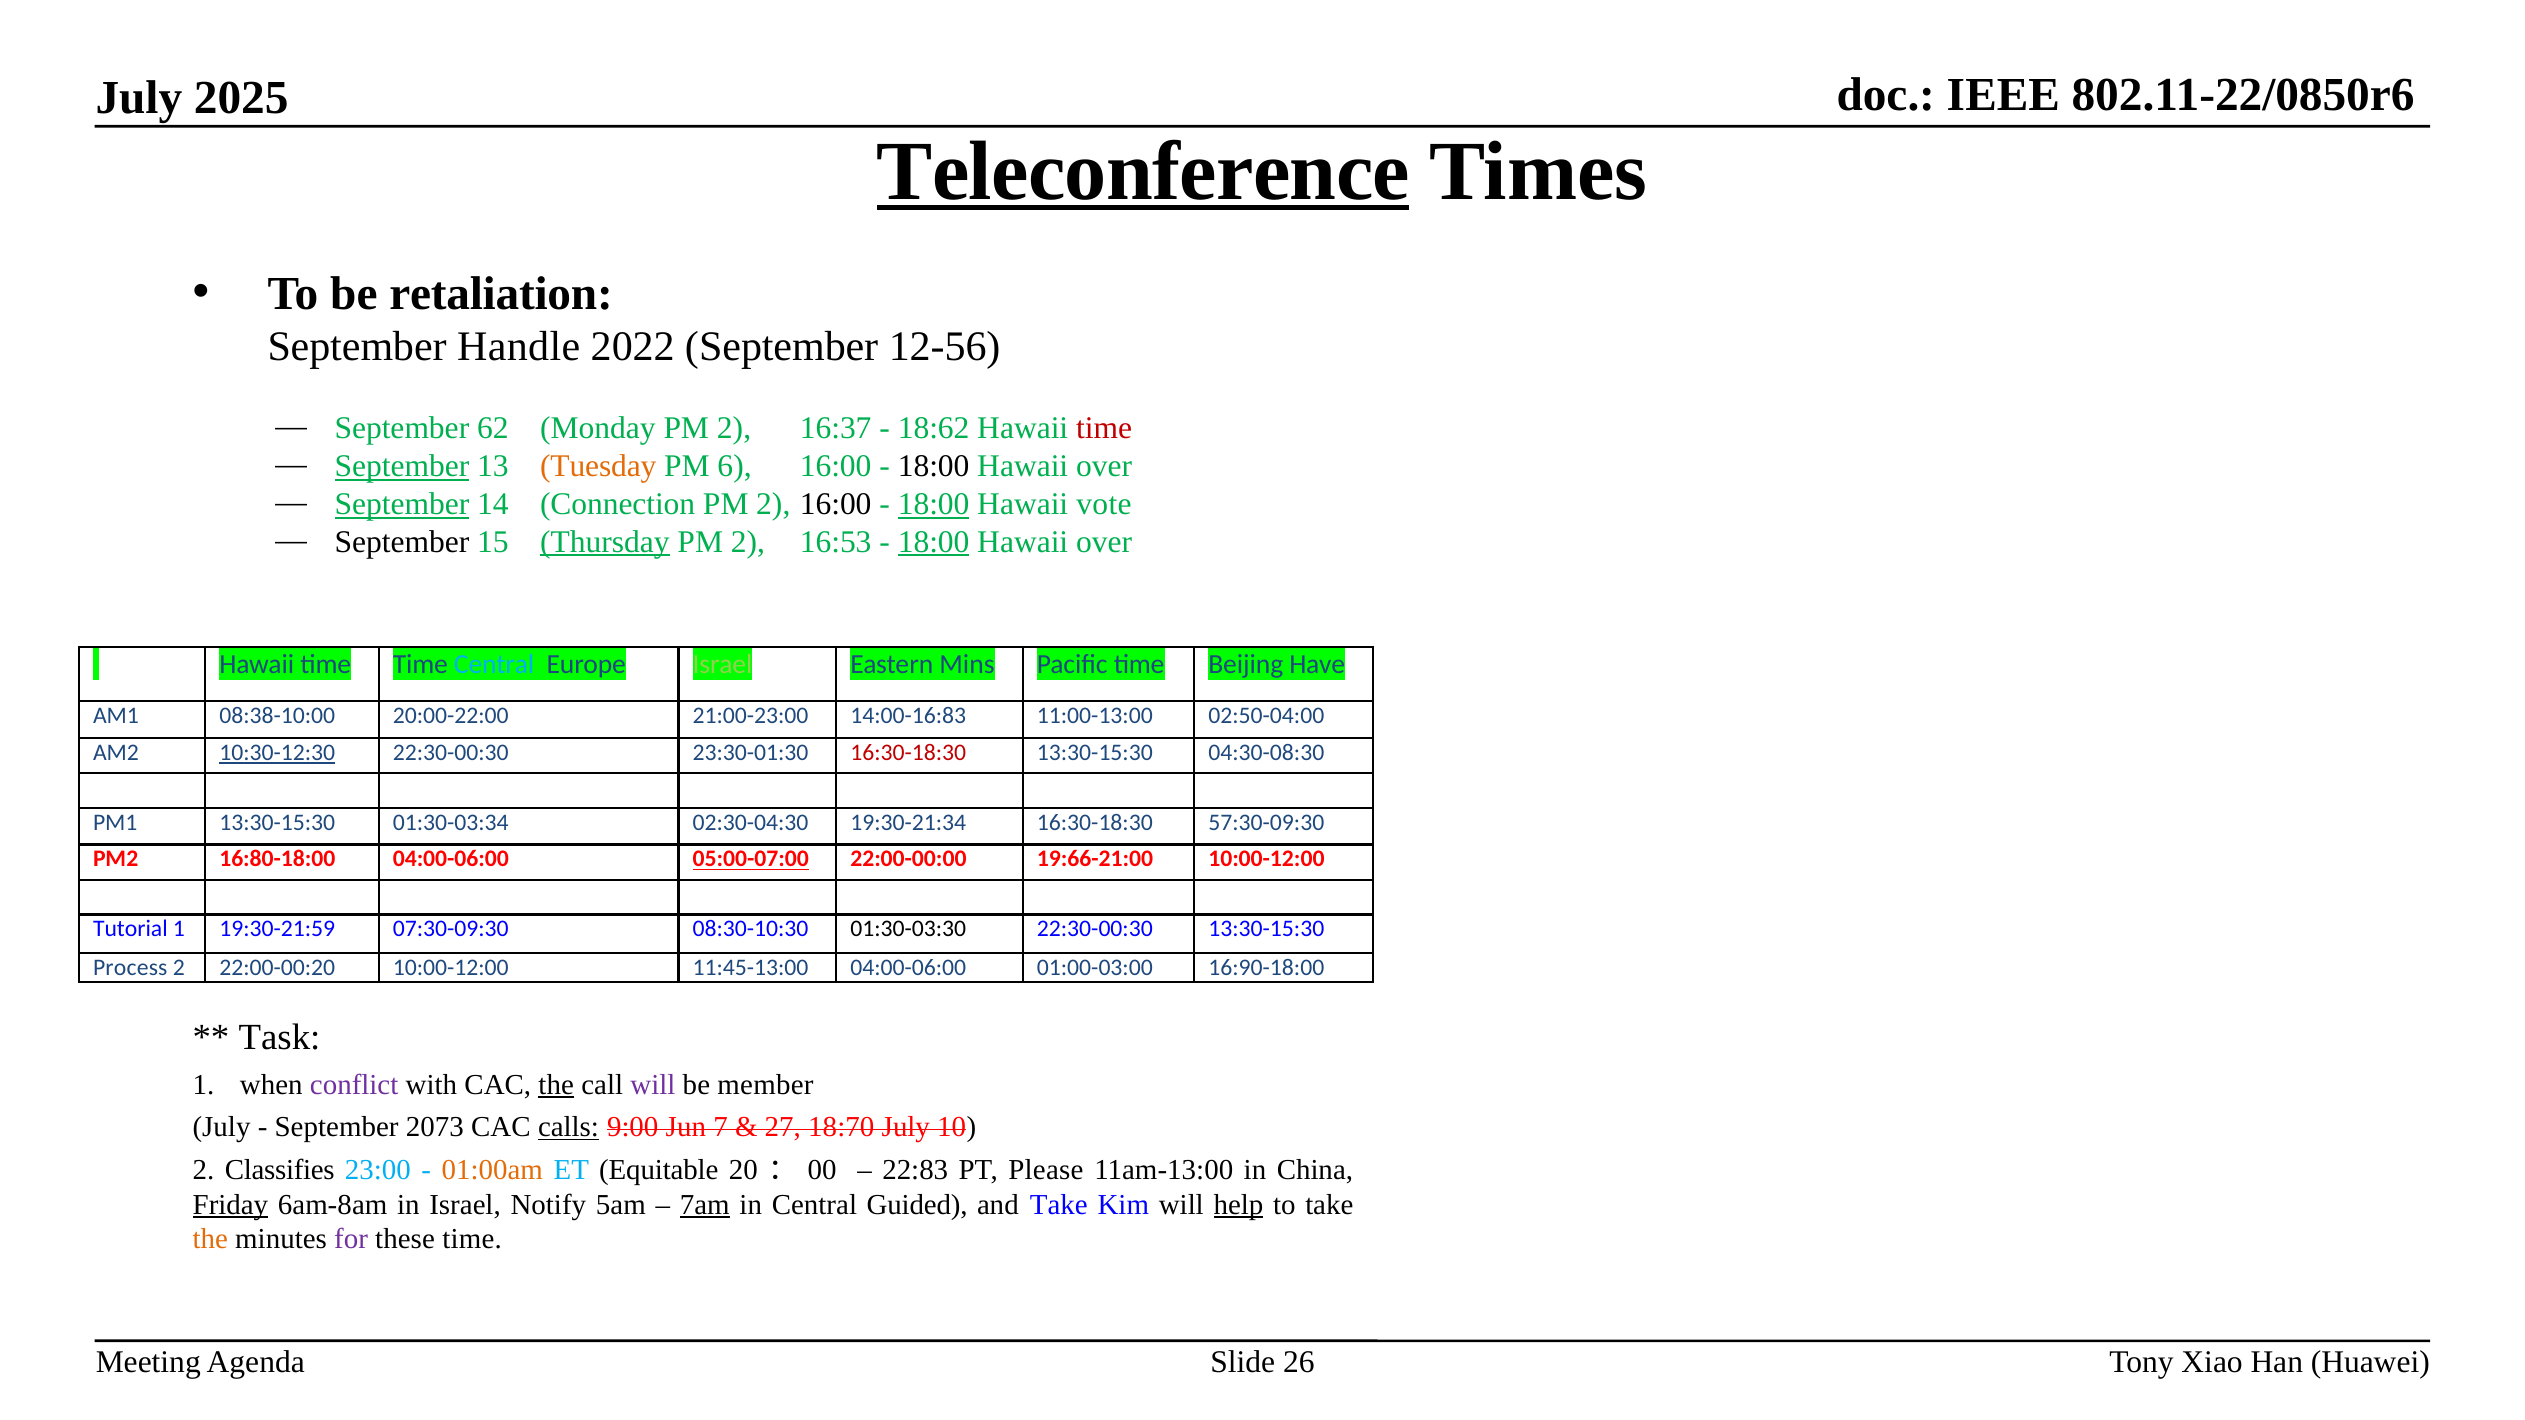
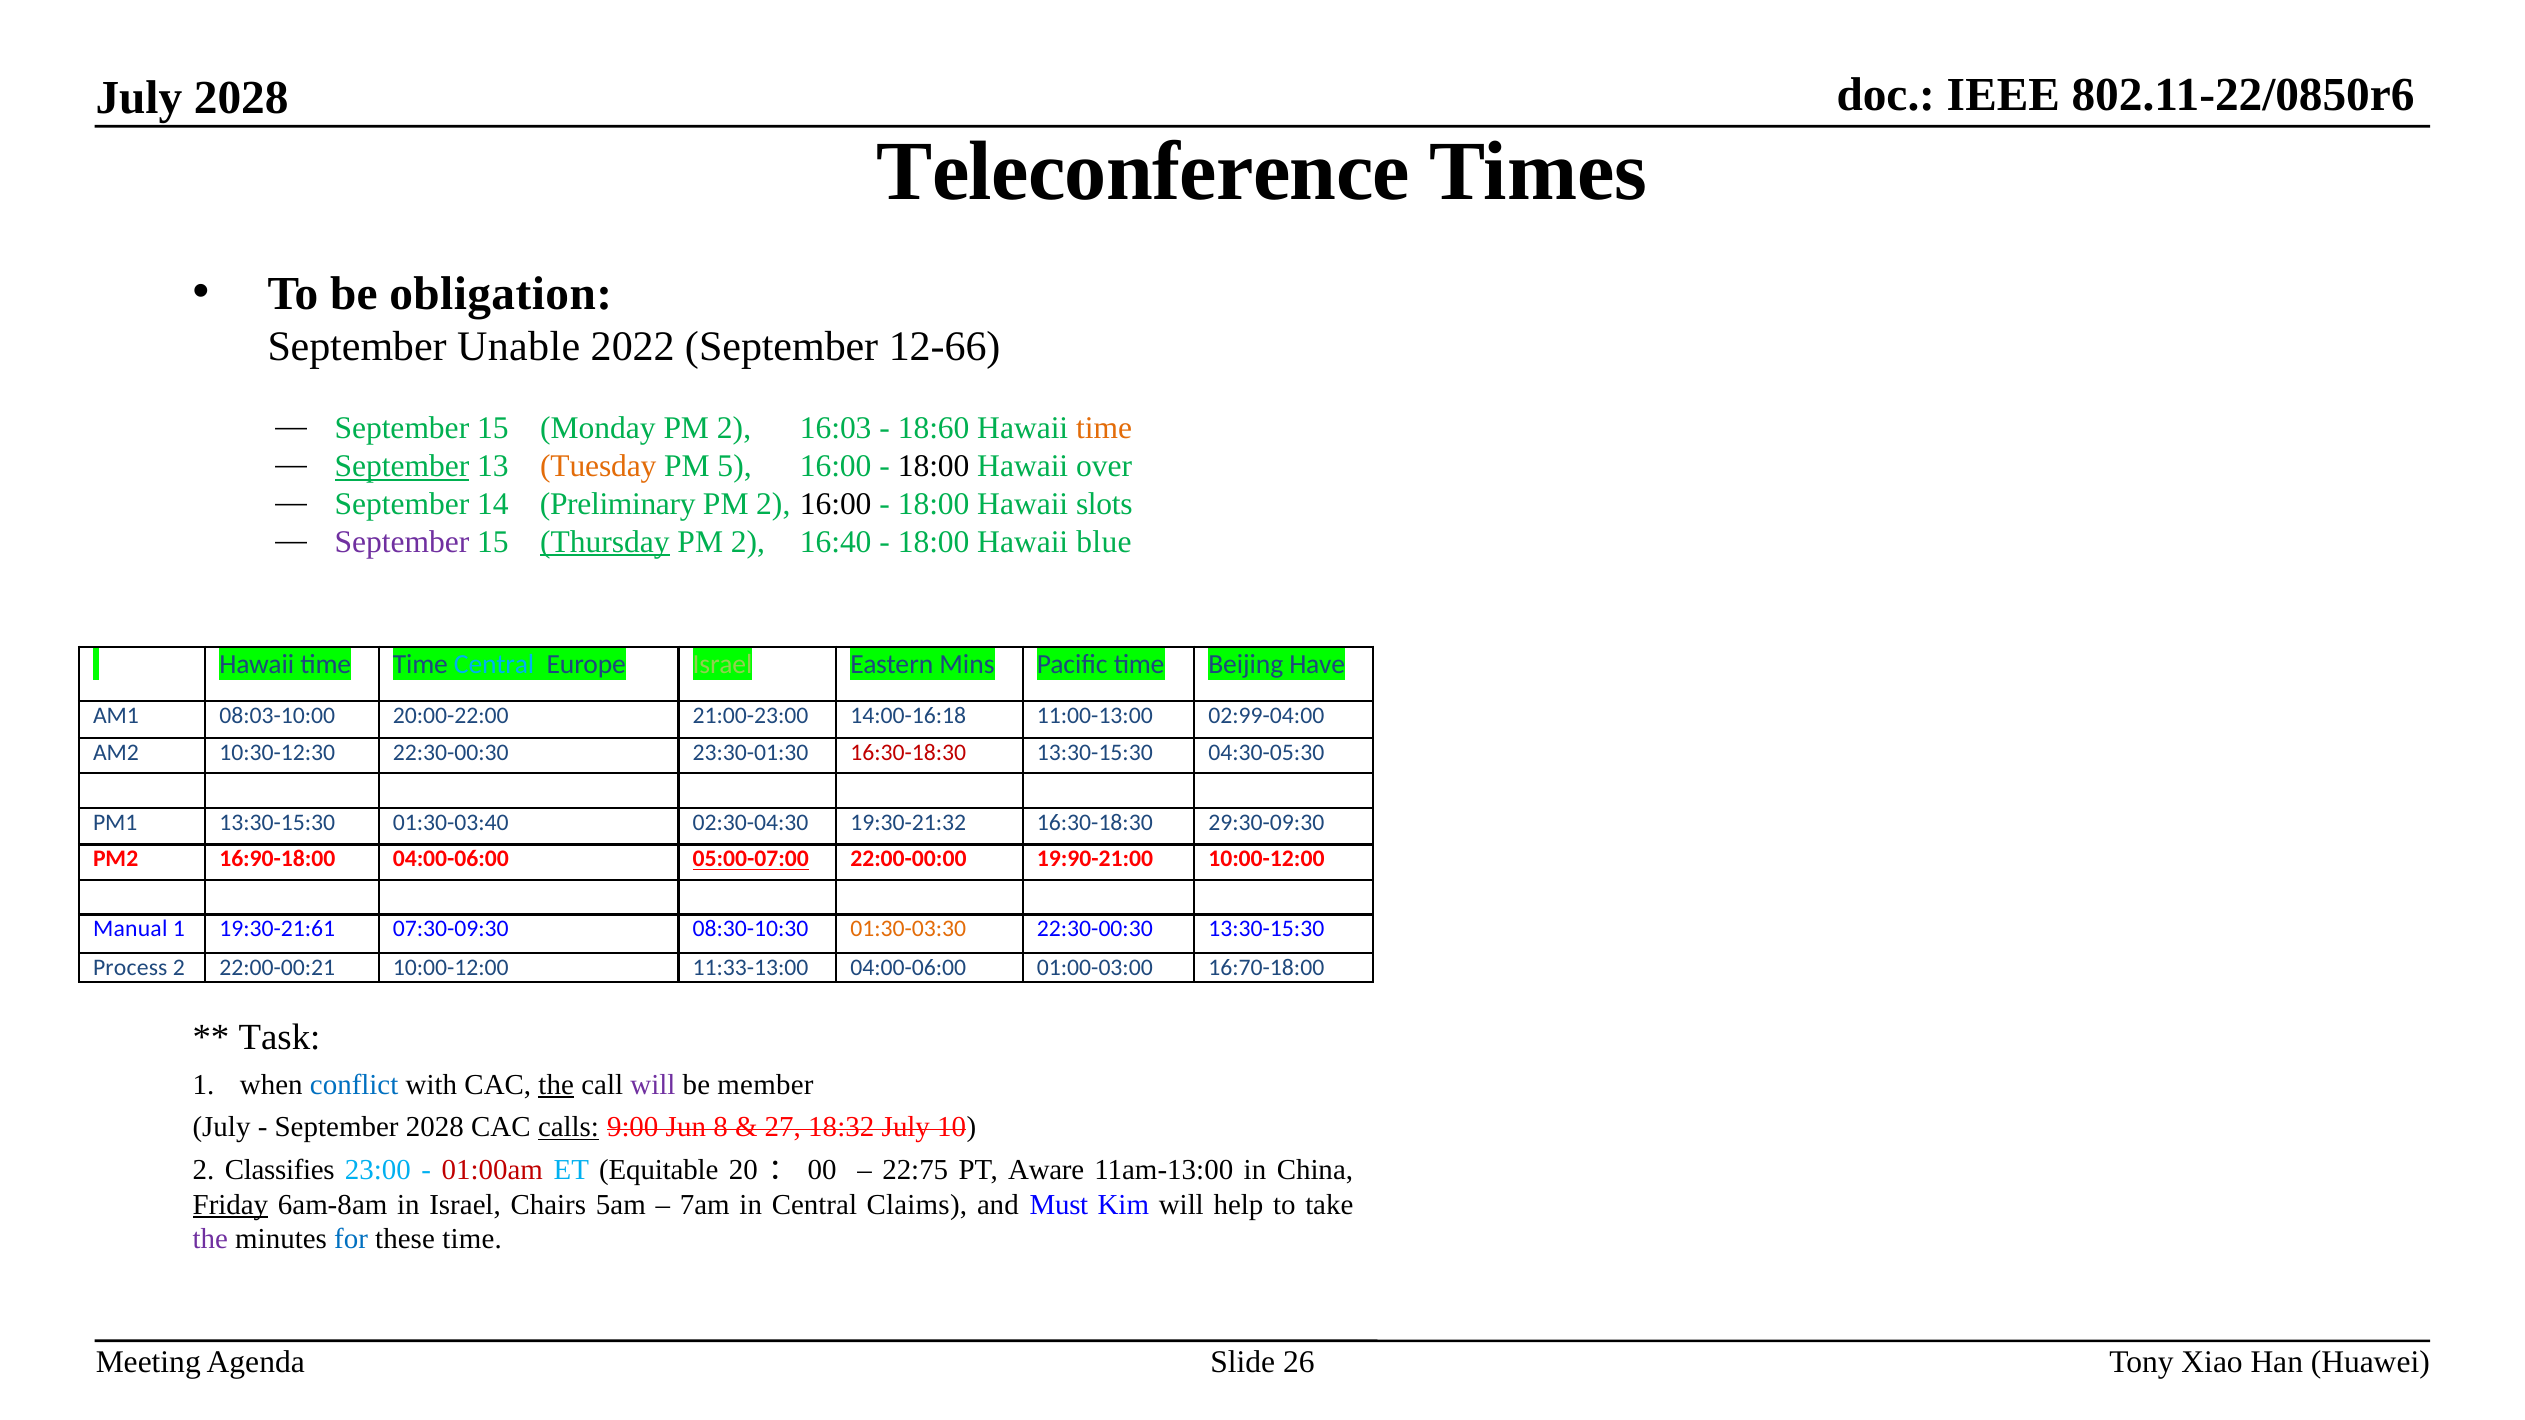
July 2025: 2025 -> 2028 (241, 98)
Teleconference underline: present -> none (1143, 172)
retaliation: retaliation -> obligation (501, 294)
Handle: Handle -> Unable (519, 347)
12-56: 12-56 -> 12-66 (945, 347)
62: 62 -> 15 (493, 428)
16:37: 16:37 -> 16:03 (836, 428)
18:62: 18:62 -> 18:60 (934, 428)
time colour: red -> orange (1104, 428)
6: 6 -> 5 (735, 466)
September underline: present -> none (402, 504)
Connection: Connection -> Preliminary (618, 504)
18:00 underline: present -> none (934, 504)
vote: vote -> slots (1104, 504)
September colour: black -> purple (402, 542)
16:53: 16:53 -> 16:40 (836, 542)
18:00 underline: present -> none (934, 542)
over: over -> blue (1104, 542)
08:38-10:00: 08:38-10:00 -> 08:03-10:00 (277, 716)
14:00-16:83: 14:00-16:83 -> 14:00-16:18 (908, 716)
02:50-04:00: 02:50-04:00 -> 02:99-04:00 (1266, 716)
10:30-12:30 underline: present -> none (277, 753)
04:30-08:30: 04:30-08:30 -> 04:30-05:30 (1266, 753)
01:30-03:34: 01:30-03:34 -> 01:30-03:40 (451, 823)
19:30-21:34: 19:30-21:34 -> 19:30-21:32 (908, 823)
57:30-09:30: 57:30-09:30 -> 29:30-09:30 (1266, 823)
16:80-18:00: 16:80-18:00 -> 16:90-18:00 (277, 859)
19:66-21:00: 19:66-21:00 -> 19:90-21:00 (1095, 859)
Tutorial: Tutorial -> Manual (130, 929)
19:30-21:59: 19:30-21:59 -> 19:30-21:61 (277, 929)
01:30-03:30 colour: black -> orange (908, 929)
22:00-00:20: 22:00-00:20 -> 22:00-00:21 (277, 968)
11:45-13:00: 11:45-13:00 -> 11:33-13:00 (751, 968)
16:90-18:00: 16:90-18:00 -> 16:70-18:00 (1266, 968)
conflict colour: purple -> blue (354, 1085)
September 2073: 2073 -> 2028 (435, 1127)
7: 7 -> 8 (721, 1127)
18:70: 18:70 -> 18:32 (841, 1127)
01:00am colour: orange -> red (492, 1170)
22:83: 22:83 -> 22:75 (915, 1170)
Please: Please -> Aware (1046, 1170)
Notify: Notify -> Chairs (548, 1205)
7am underline: present -> none (705, 1205)
Guided: Guided -> Claims (917, 1205)
and Take: Take -> Must (1059, 1205)
help underline: present -> none (1238, 1205)
the colour: orange -> purple (210, 1239)
for colour: purple -> blue (351, 1239)
